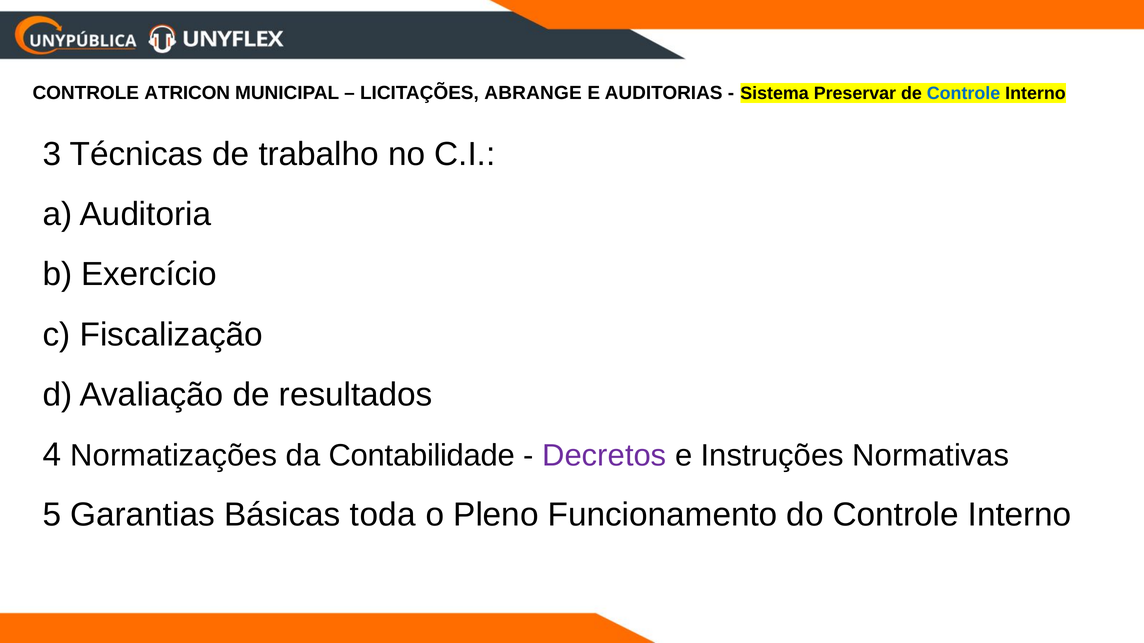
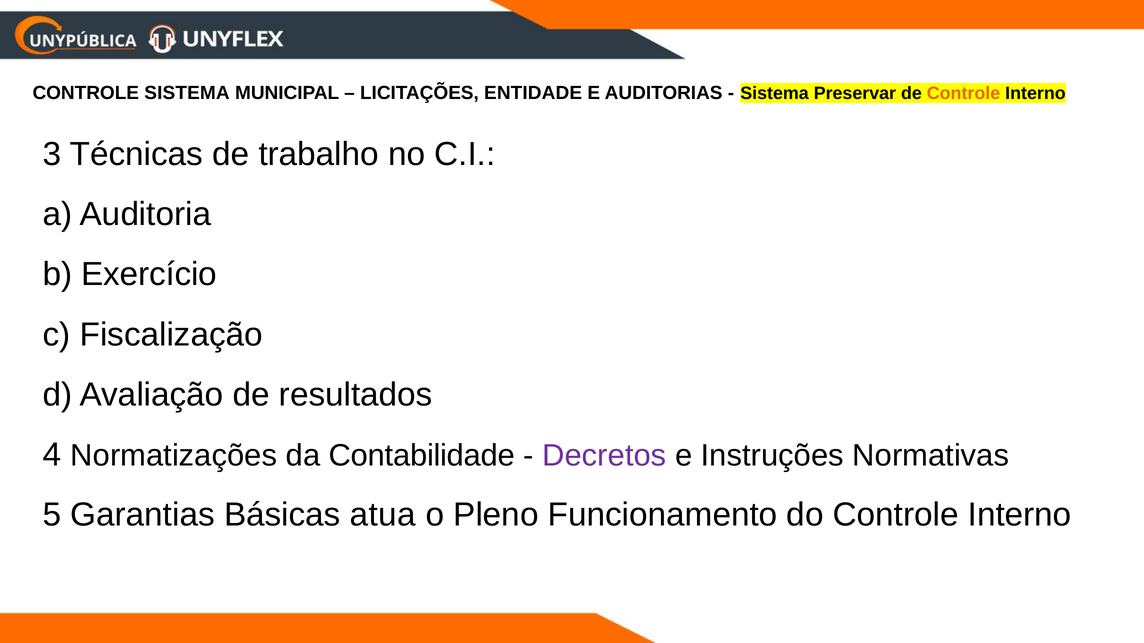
CONTROLE ATRICON: ATRICON -> SISTEMA (187, 93)
ABRANGE: ABRANGE -> ENTIDADE (533, 93)
Controle colour: blue -> orange (964, 94)
toda: toda -> atua (383, 515)
